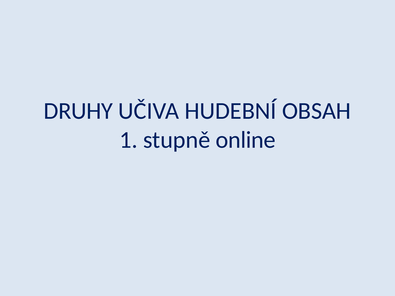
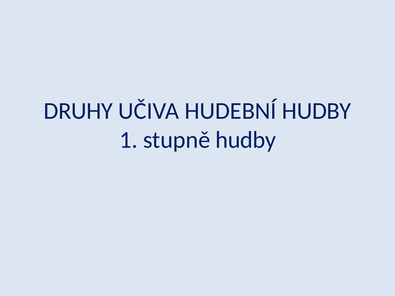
HUDEBNÍ OBSAH: OBSAH -> HUDBY (317, 111)
stupně online: online -> hudby (246, 140)
